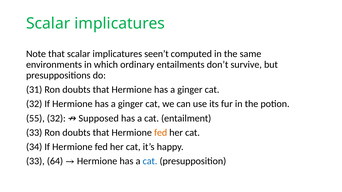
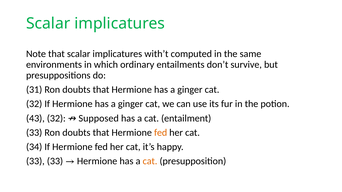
seen’t: seen’t -> with’t (156, 54)
55: 55 -> 43 (35, 118)
33 64: 64 -> 33 (55, 161)
cat colour: blue -> orange (150, 161)
